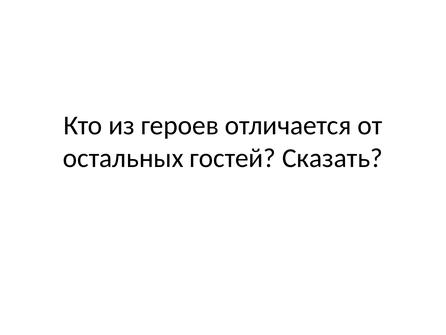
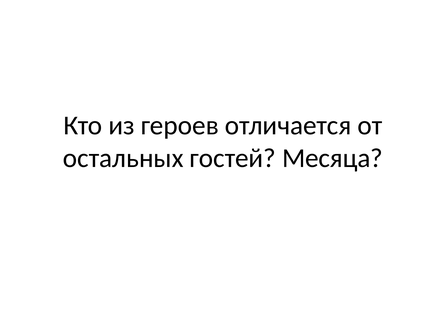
Сказать: Сказать -> Месяца (333, 158)
